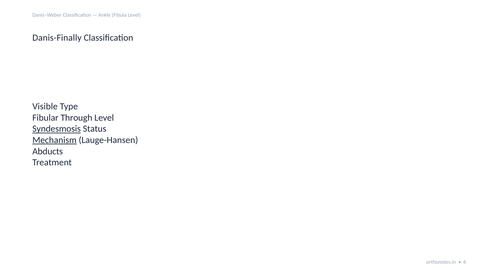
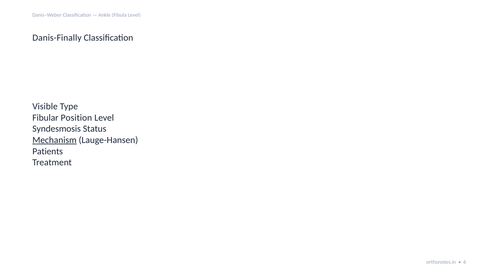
Through: Through -> Position (76, 118)
Syndesmosis underline: present -> none (57, 129)
Abducts: Abducts -> Patients (48, 152)
